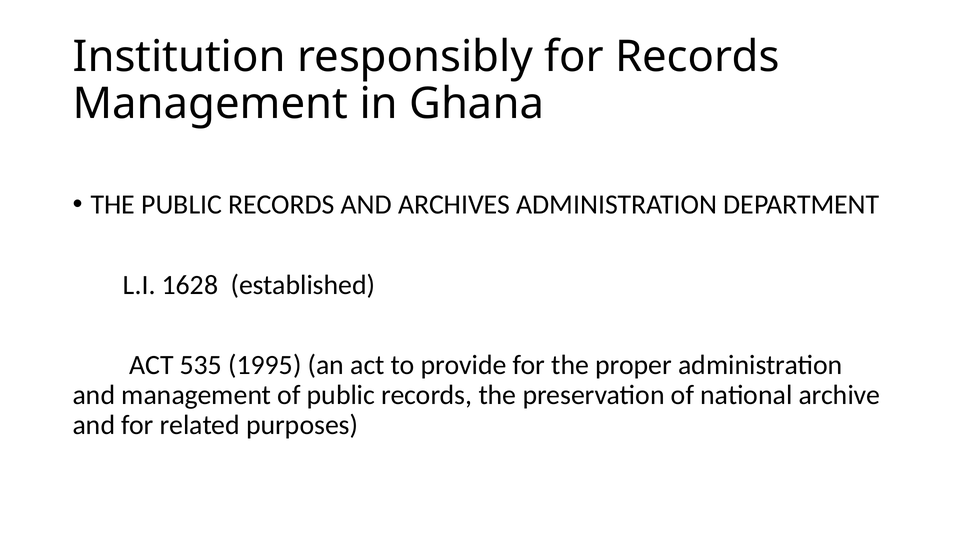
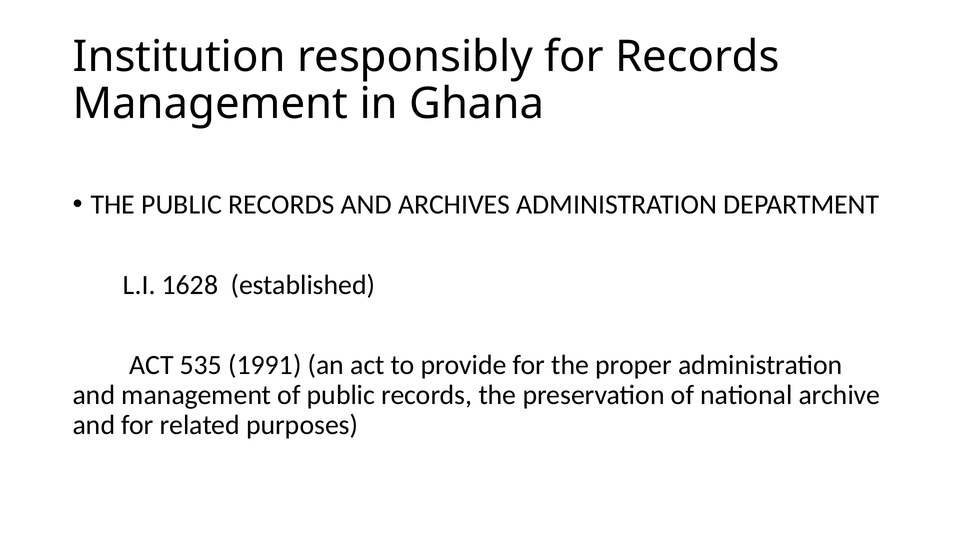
1995: 1995 -> 1991 (265, 365)
